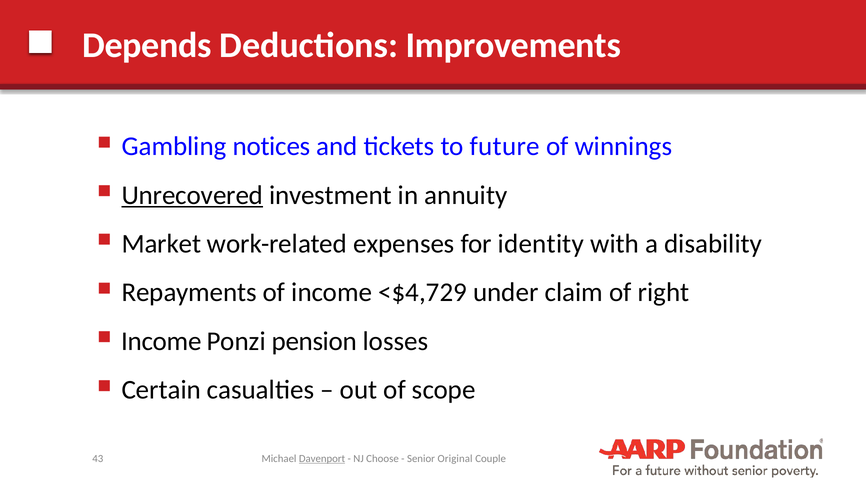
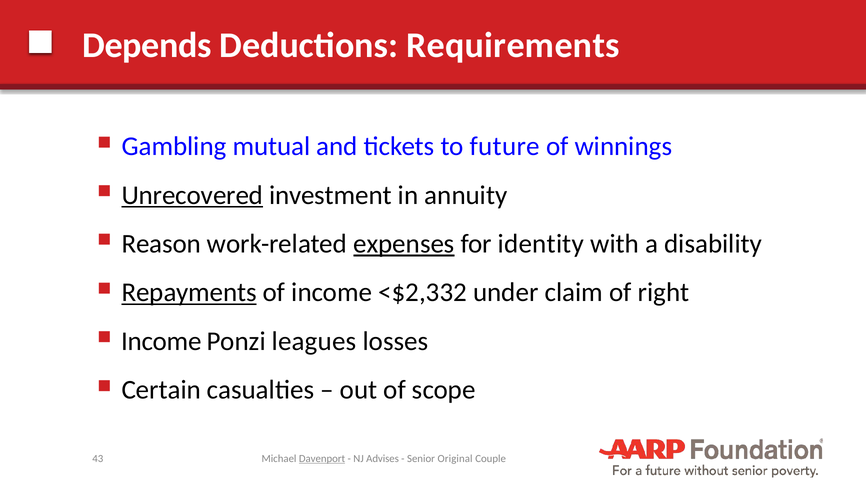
Improvements: Improvements -> Requirements (513, 45)
notices: notices -> mutual (271, 146)
Market: Market -> Reason (161, 244)
expenses underline: none -> present (404, 244)
Repayments underline: none -> present (189, 293)
<$4,729: <$4,729 -> <$2,332 (423, 293)
pension: pension -> leagues (314, 341)
Choose: Choose -> Advises (383, 459)
